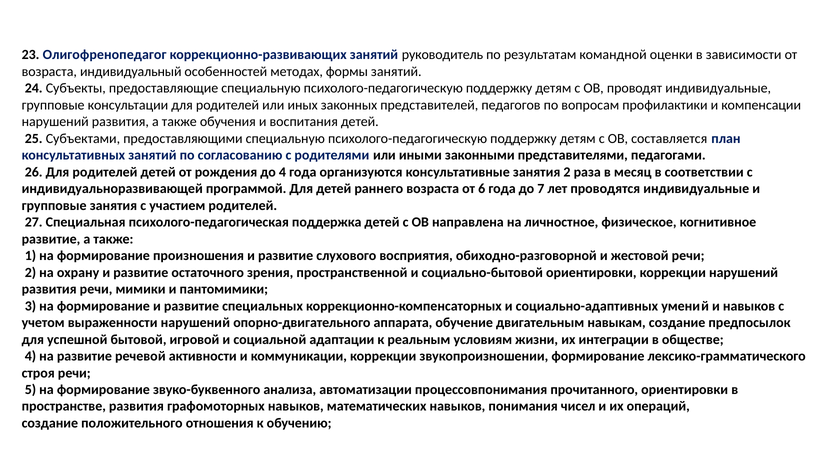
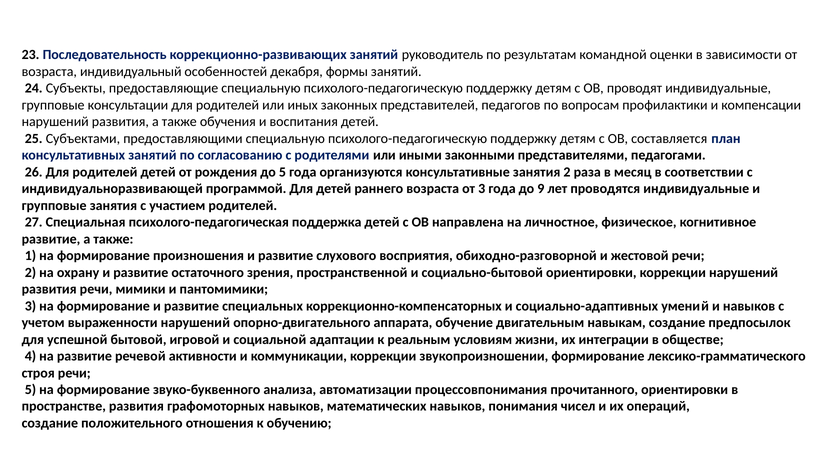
Олигофренопедагог: Олигофренопедагог -> Последовательность (105, 55)
методах: методах -> декабря (297, 72)
до 4: 4 -> 5 (283, 172)
от 6: 6 -> 3 (482, 189)
7: 7 -> 9 (541, 189)
